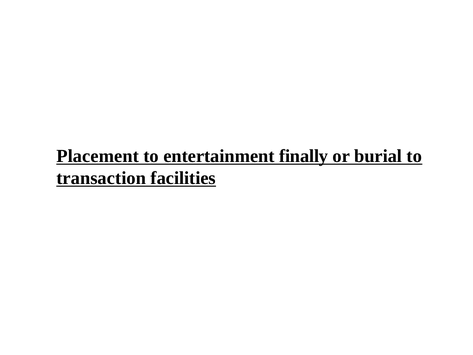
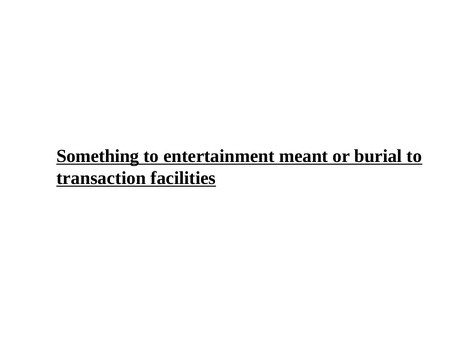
Placement: Placement -> Something (98, 156)
finally: finally -> meant (304, 156)
